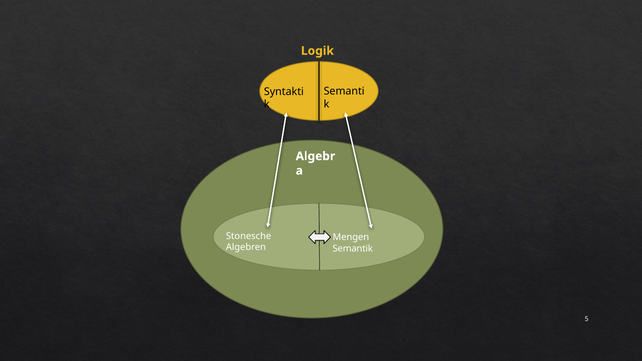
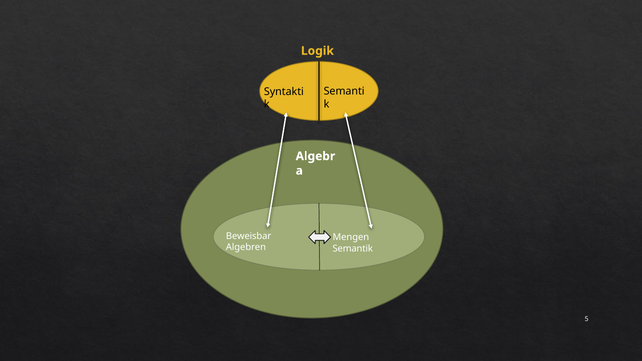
Stonesche: Stonesche -> Beweisbar (249, 236)
